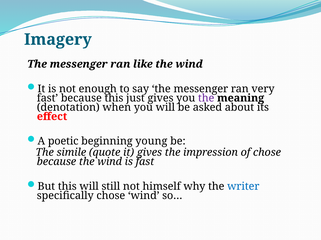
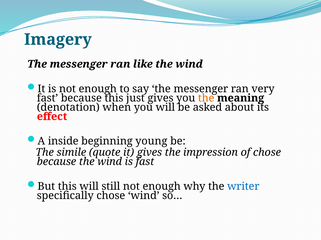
the colour: purple -> orange (206, 98)
poetic: poetic -> inside (63, 142)
still not himself: himself -> enough (162, 187)
